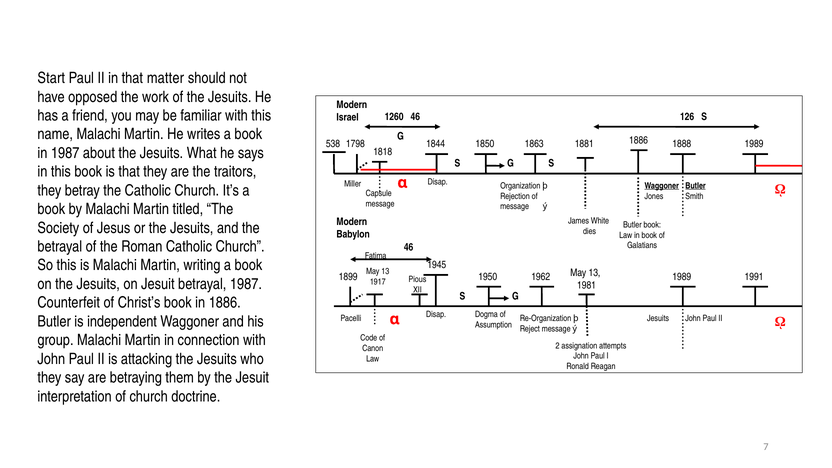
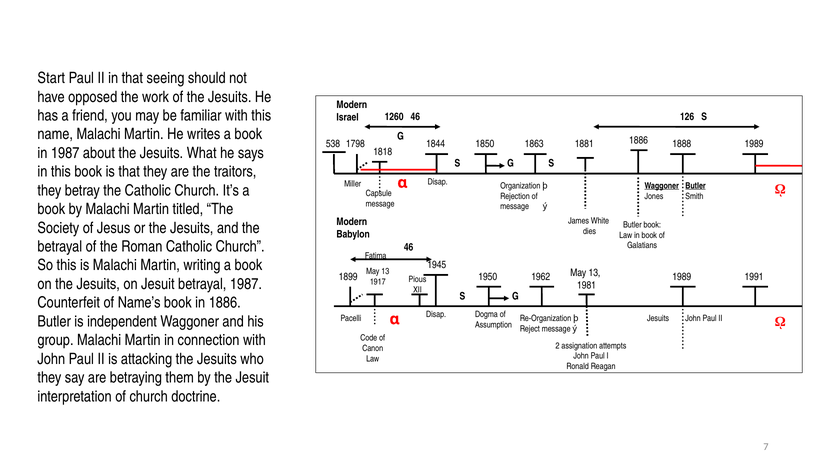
matter: matter -> seeing (165, 78)
Christ’s: Christ’s -> Name’s (139, 303)
